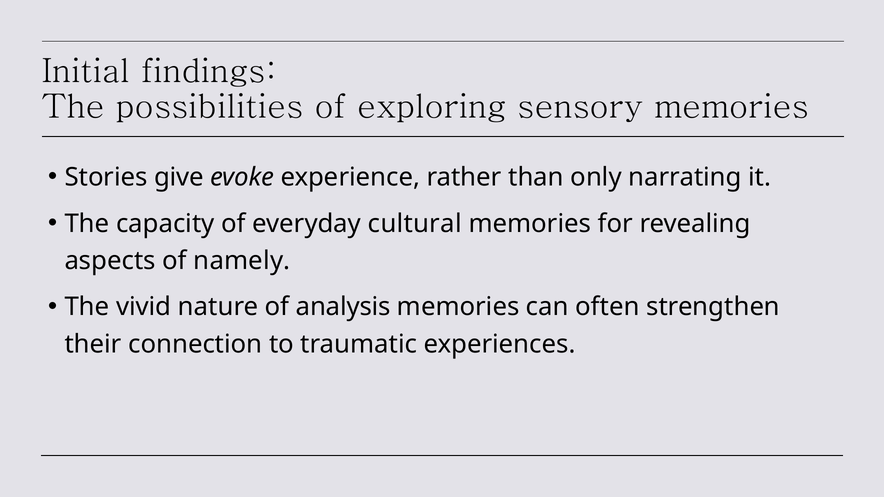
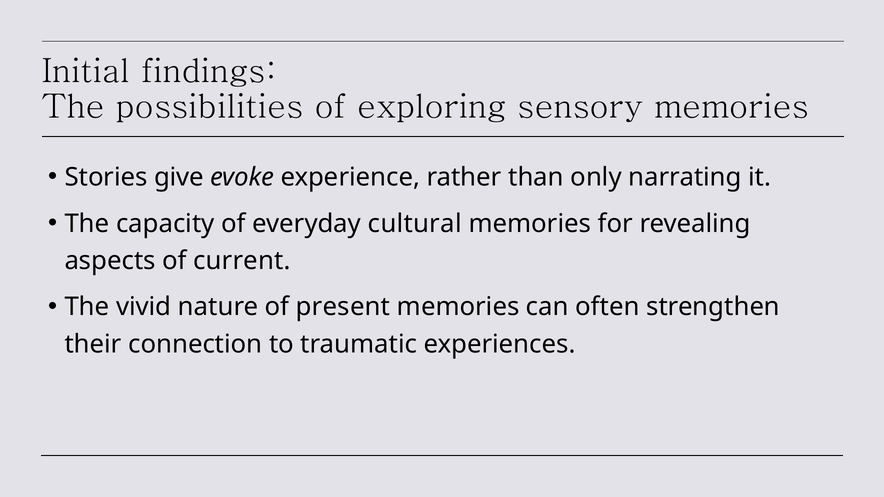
namely: namely -> current (242, 261)
analysis: analysis -> present (343, 307)
